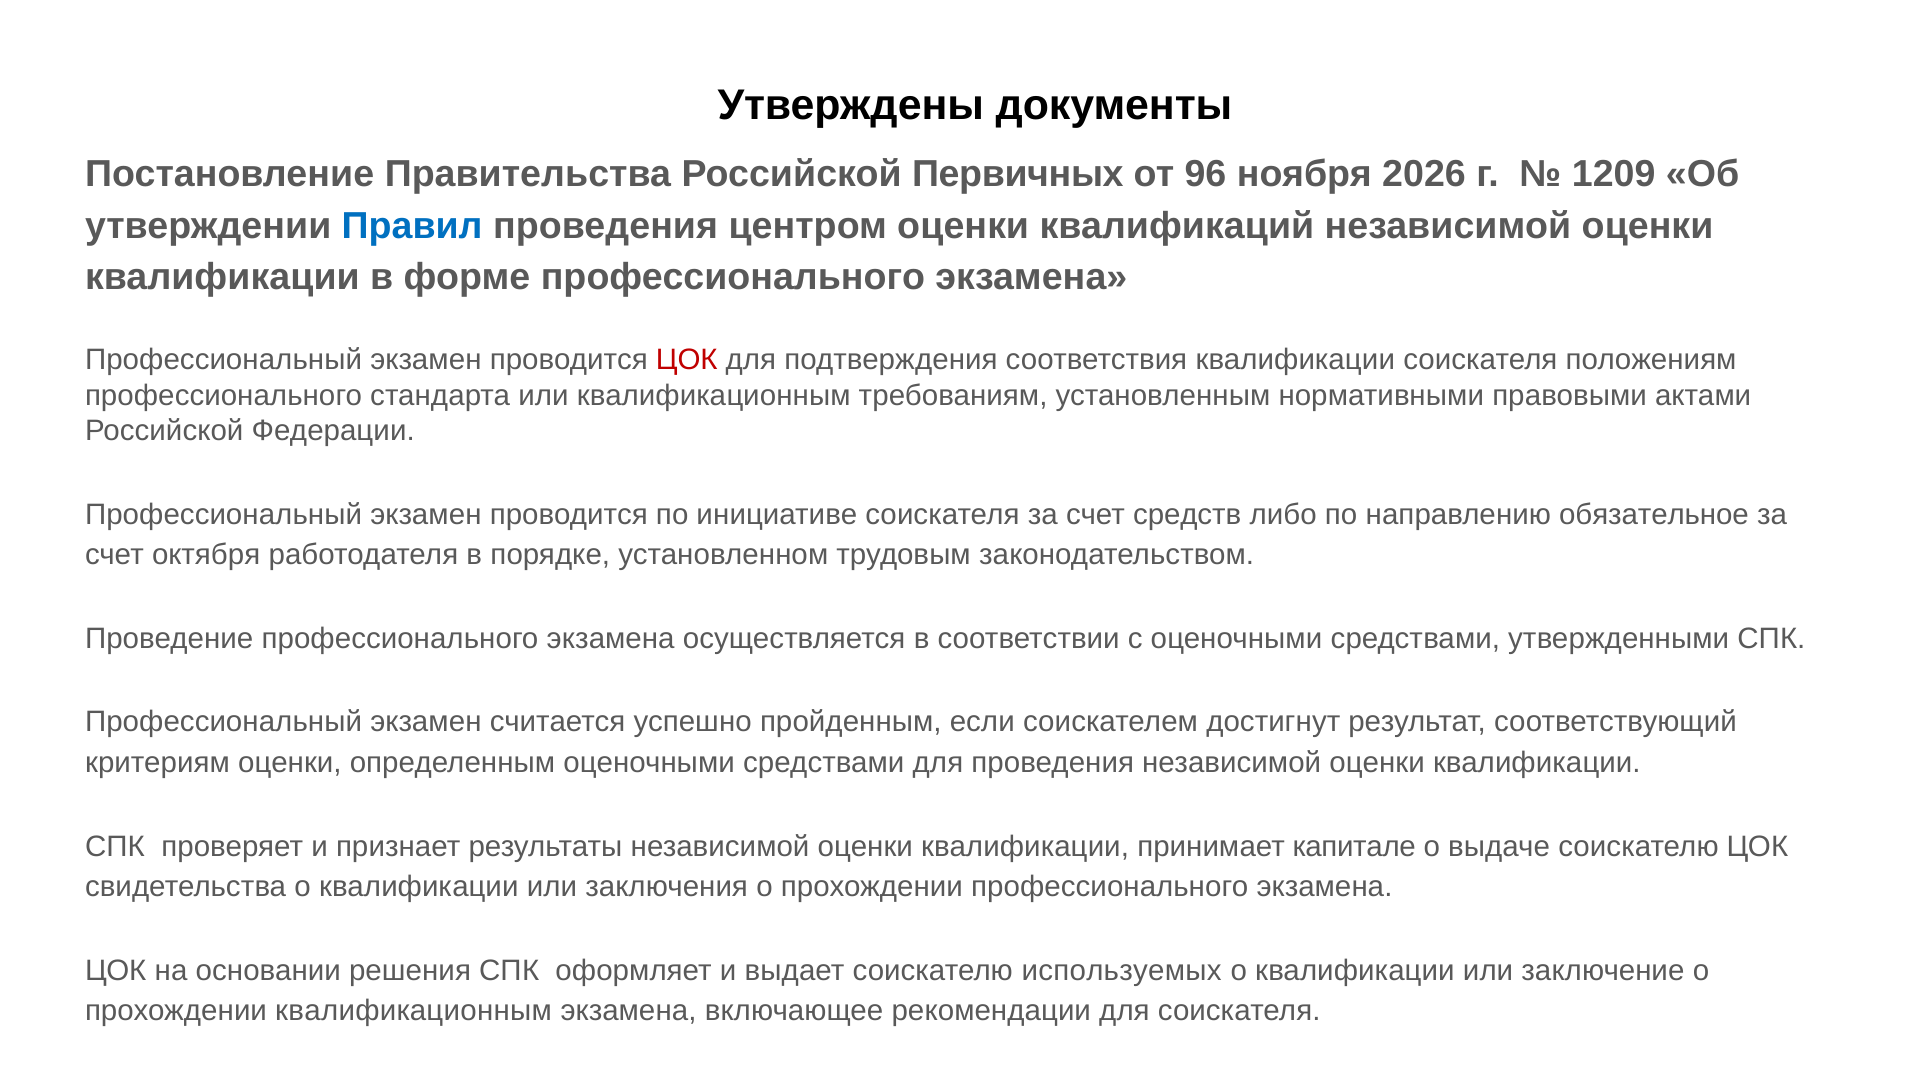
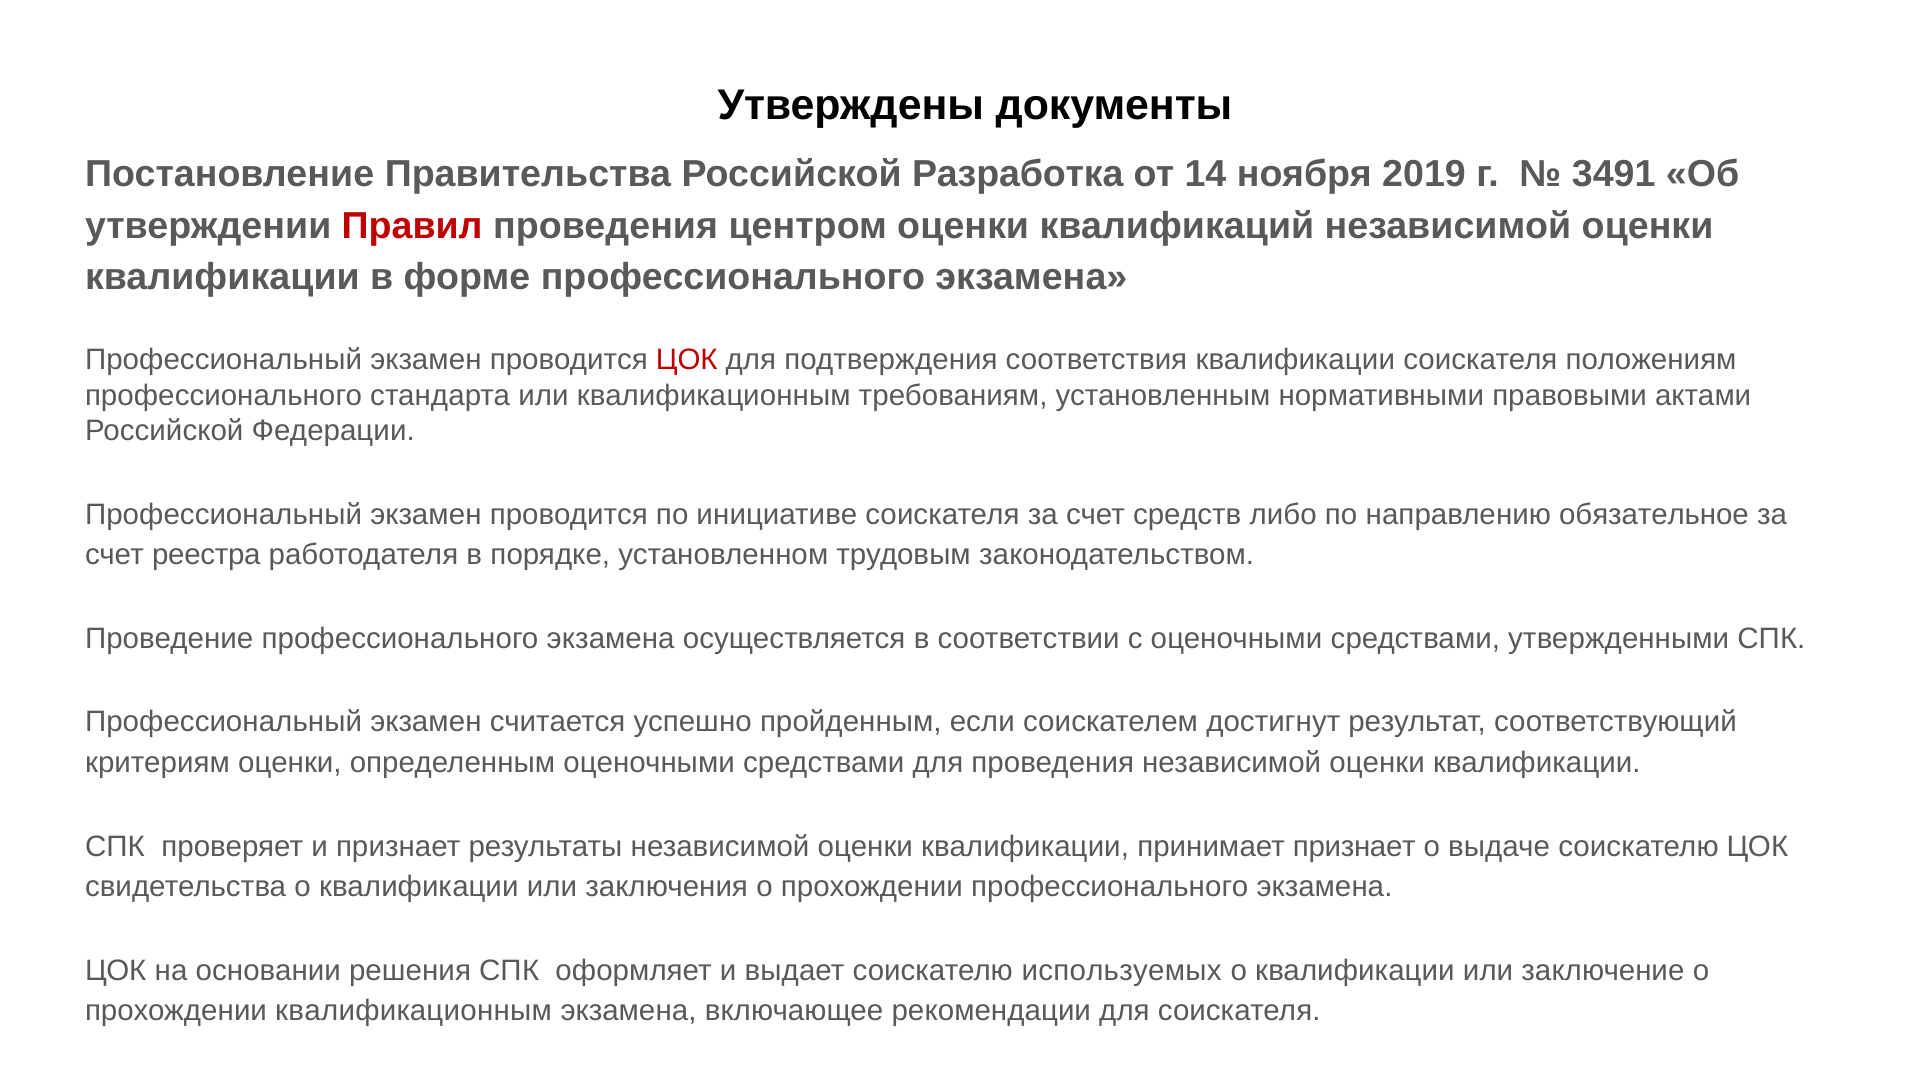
Первичных: Первичных -> Разработка (1018, 174)
96: 96 -> 14 (1205, 174)
2026: 2026 -> 2019 (1424, 174)
1209: 1209 -> 3491 (1614, 174)
Правил colour: blue -> red (412, 226)
октября: октября -> реестра (206, 555)
принимает капитале: капитале -> признает (1354, 847)
